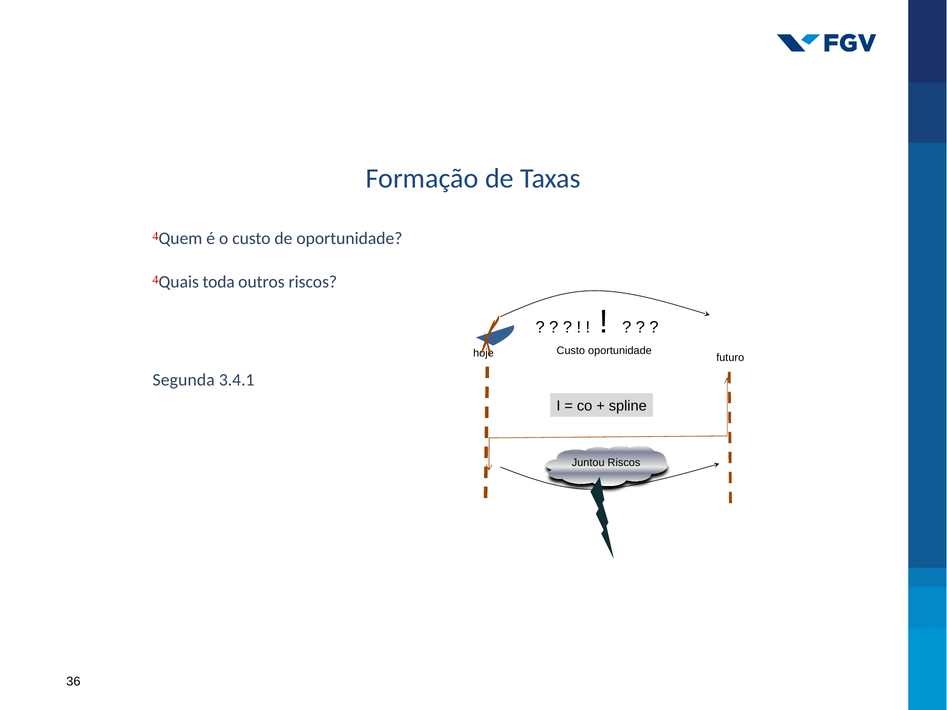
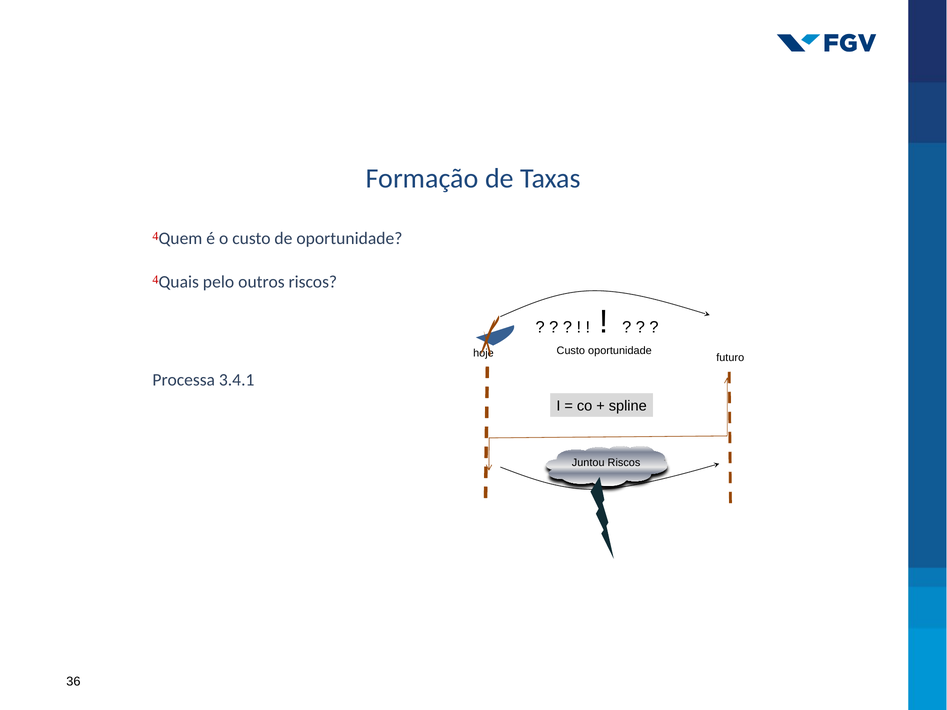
toda: toda -> pelo (219, 282)
Segunda: Segunda -> Processa (184, 380)
